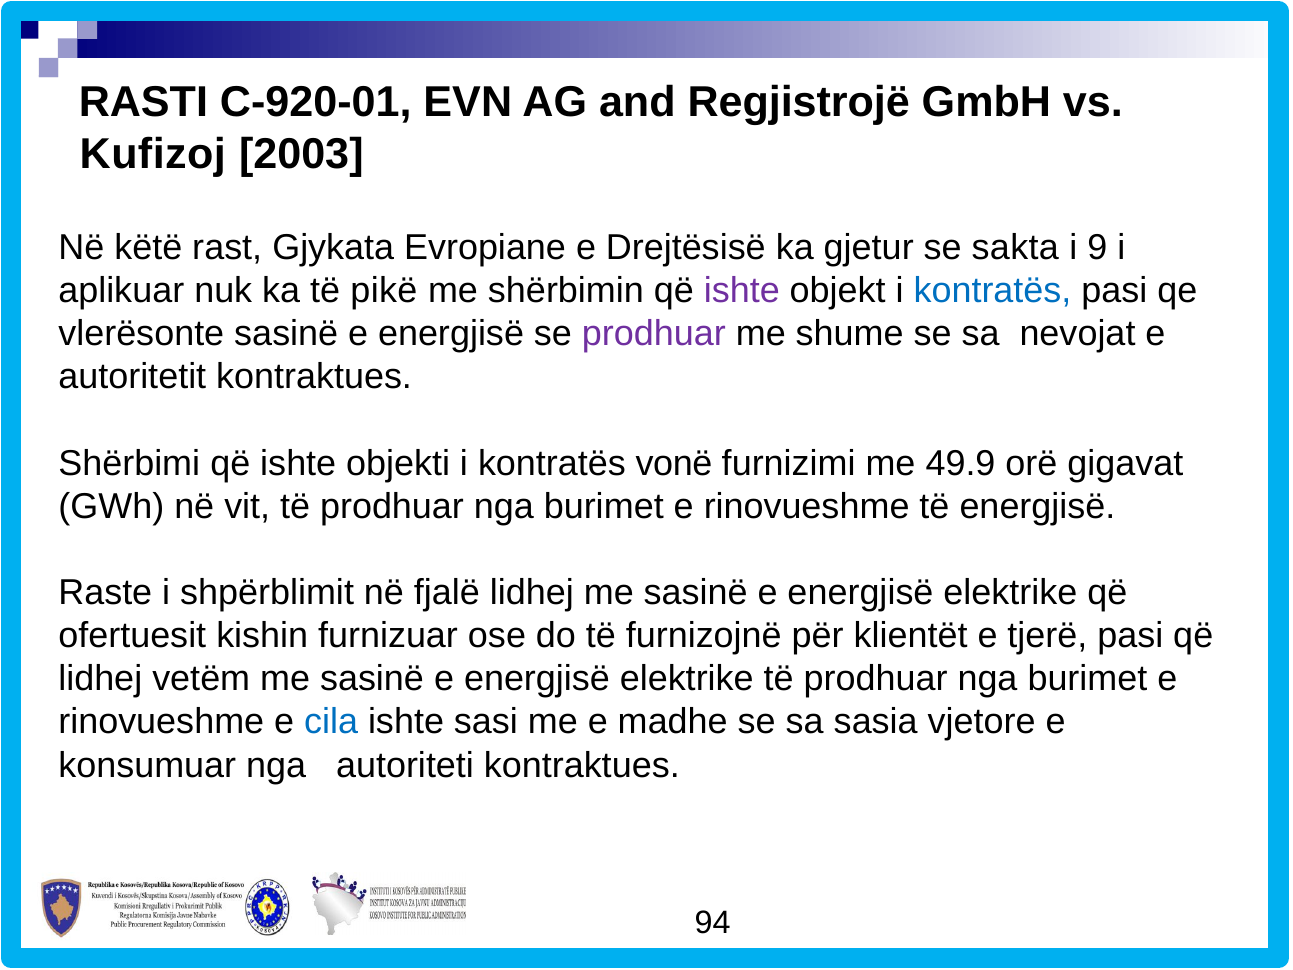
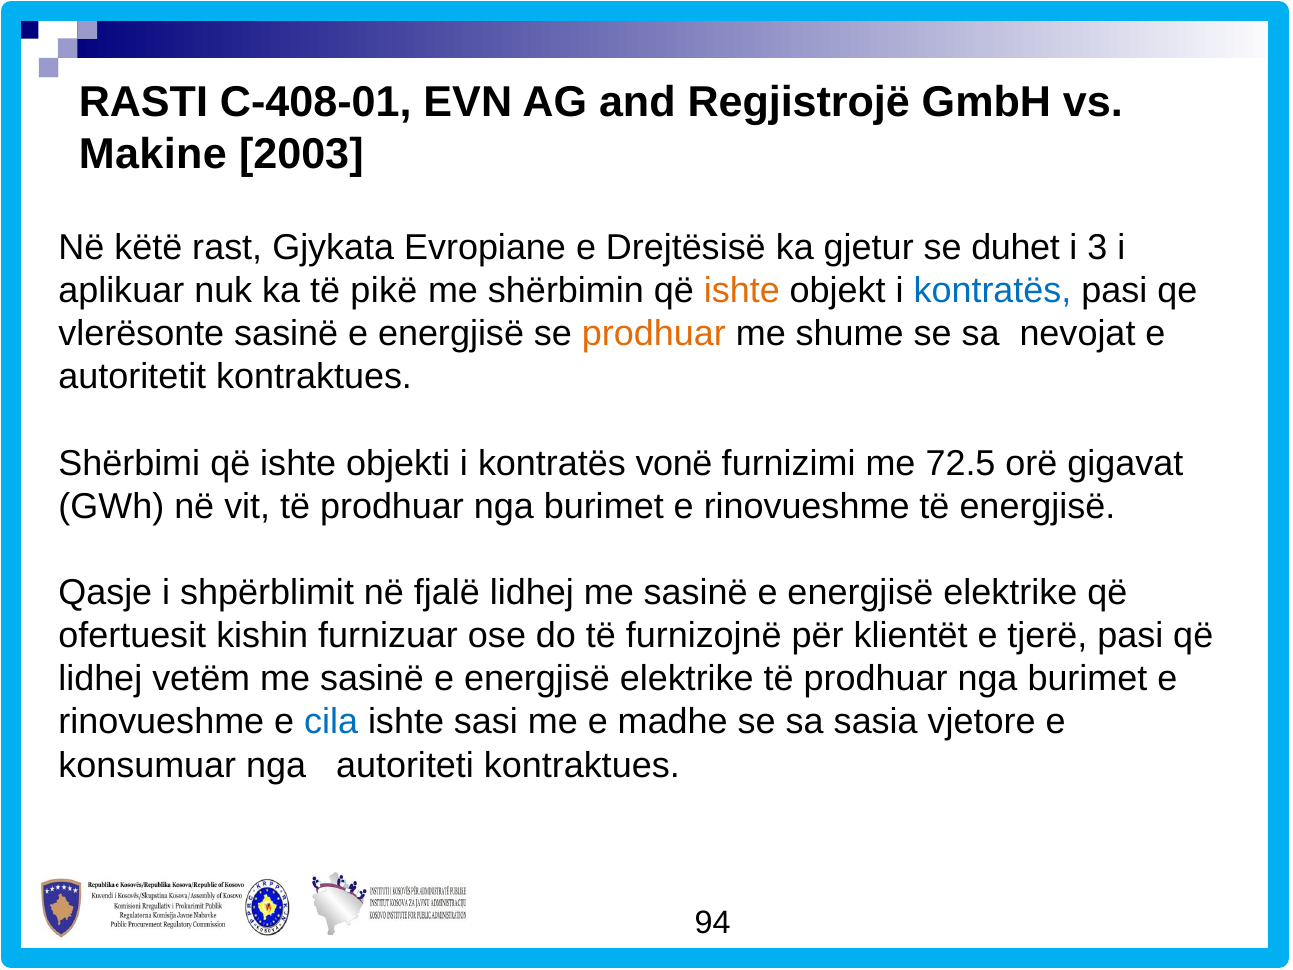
C-920-01: C-920-01 -> C-408-01 (316, 103)
Kufizoj: Kufizoj -> Makine (153, 154)
sakta: sakta -> duhet (1016, 248)
9: 9 -> 3 (1097, 248)
ishte colour: purple -> orange (742, 291)
prodhuar colour: purple -> orange (654, 334)
49.9: 49.9 -> 72.5 (961, 463)
Raste: Raste -> Qasje (105, 593)
